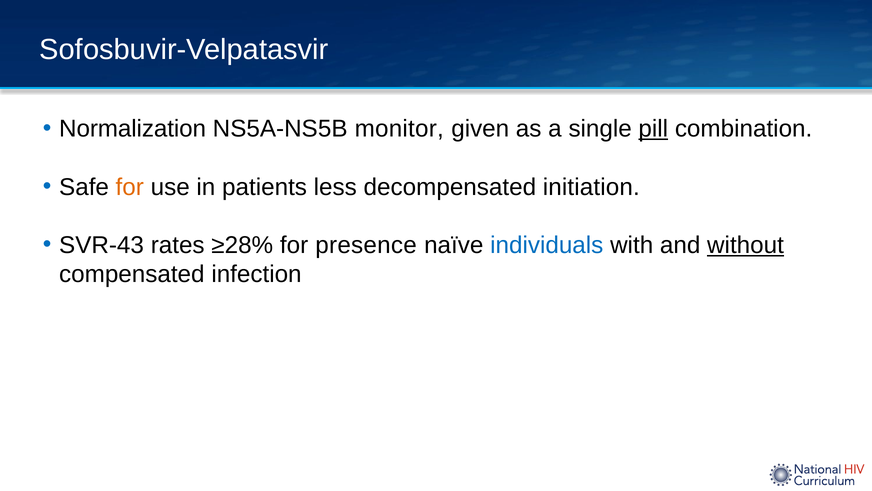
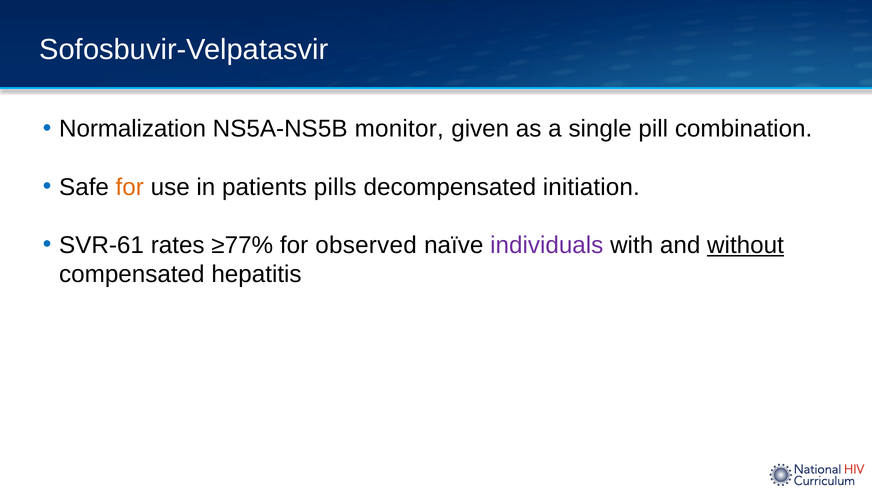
pill underline: present -> none (653, 129)
less: less -> pills (335, 187)
SVR-43: SVR-43 -> SVR-61 (102, 245)
≥28%: ≥28% -> ≥77% (242, 245)
presence: presence -> observed (366, 245)
individuals colour: blue -> purple (547, 245)
infection: infection -> hepatitis (256, 274)
